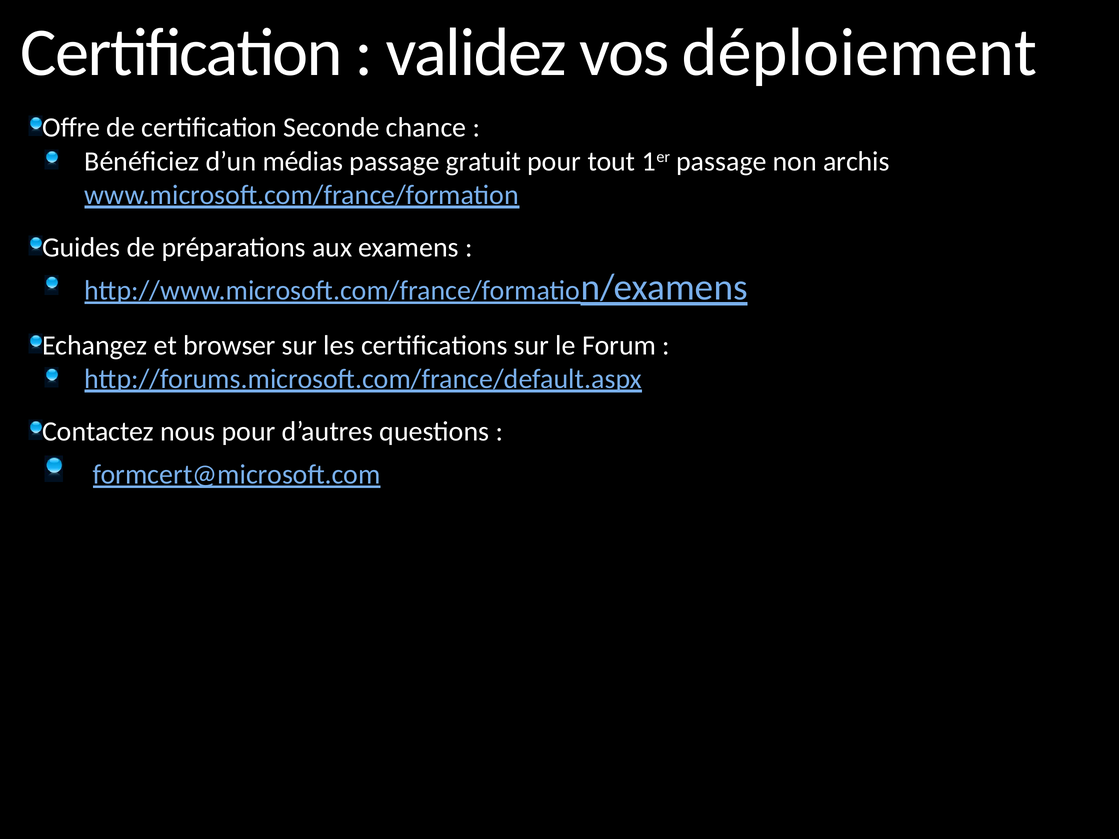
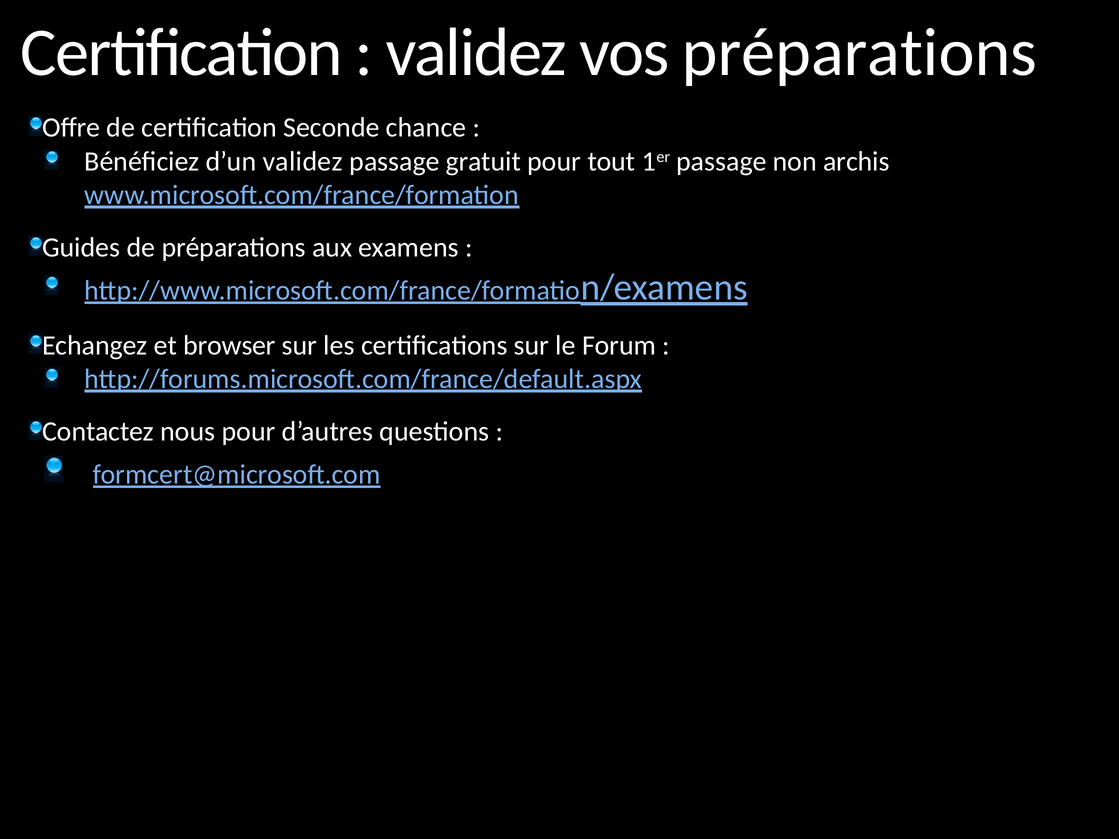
vos déploiement: déploiement -> préparations (859, 53)
d’un médias: médias -> validez (303, 161)
